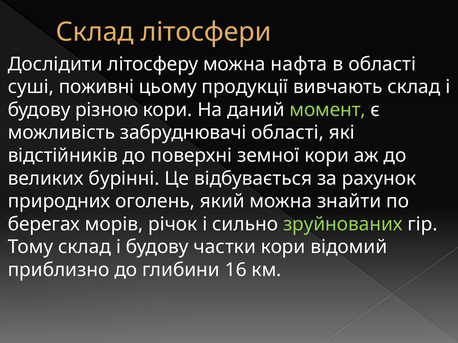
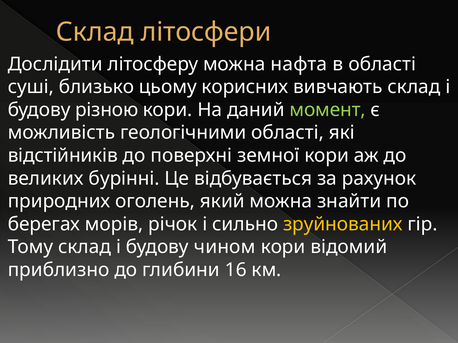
поживні: поживні -> близько (96, 87)
продукції: продукції -> корисних (245, 87)
забруднювачі: забруднювачі -> геологічними (183, 133)
зруйнованих colour: light green -> yellow (343, 224)
частки: частки -> чином (225, 247)
